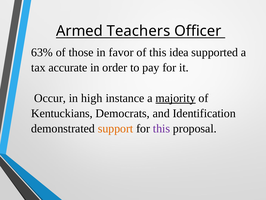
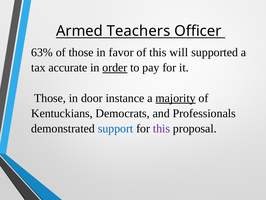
idea: idea -> will (179, 52)
order underline: none -> present (115, 67)
Occur: Occur -> Those (50, 98)
high: high -> door (92, 98)
Identification: Identification -> Professionals (204, 113)
support colour: orange -> blue (116, 128)
